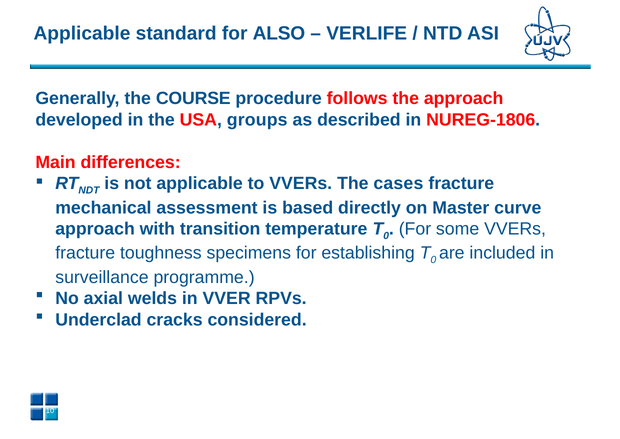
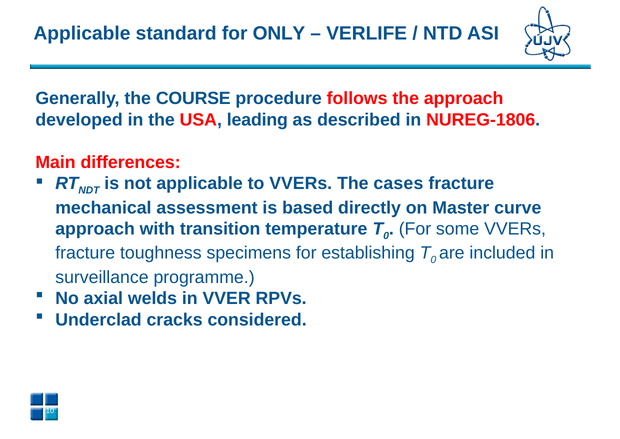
ALSO: ALSO -> ONLY (279, 33)
groups: groups -> leading (257, 120)
